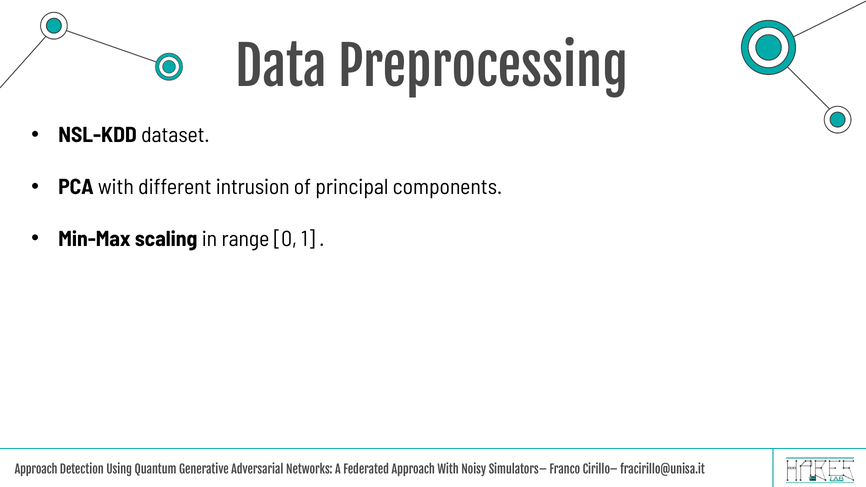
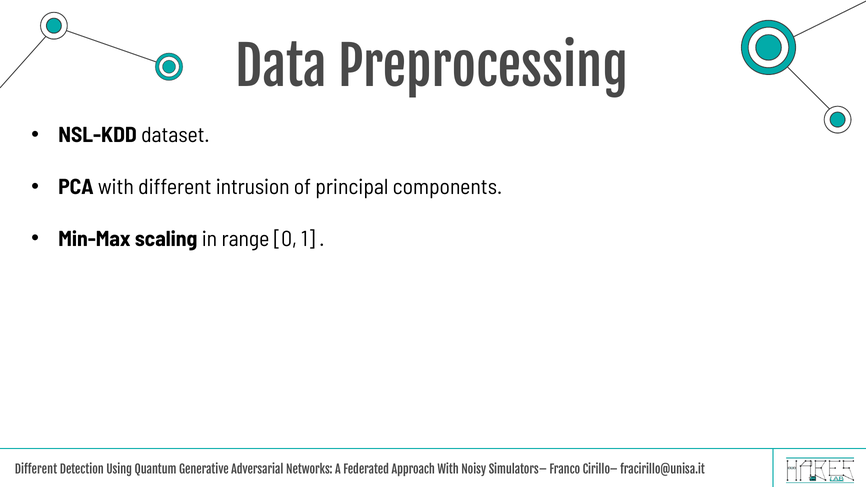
Approach: Approach -> Different (36, 470)
